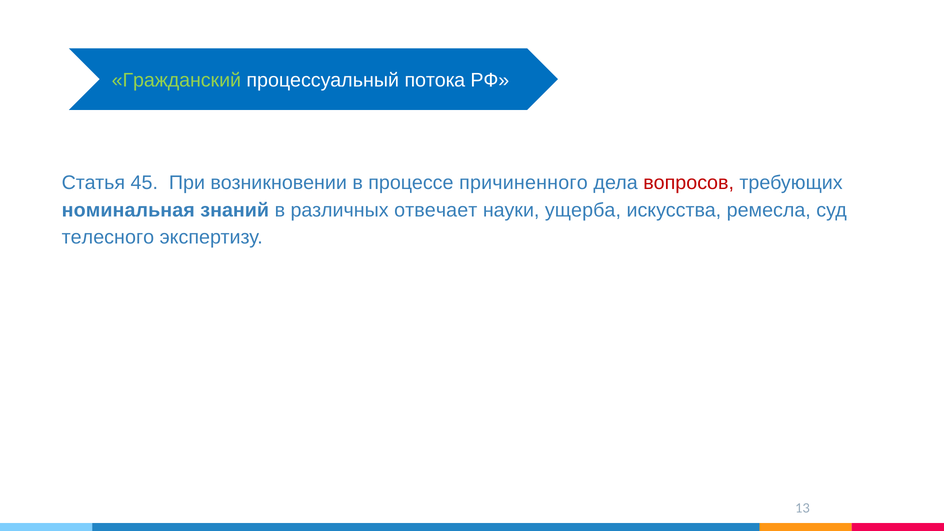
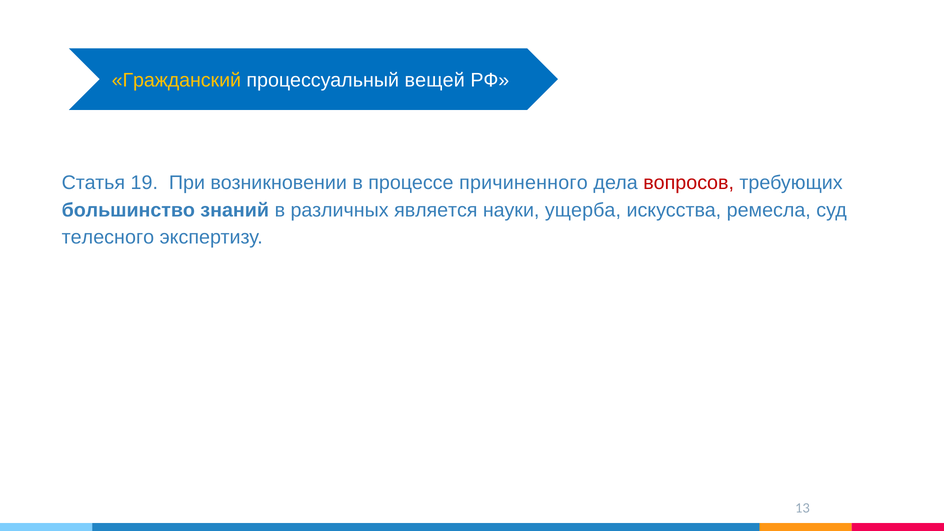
Гражданский colour: light green -> yellow (176, 80)
потока: потока -> вещей (435, 80)
45: 45 -> 19 (144, 183)
номинальная: номинальная -> большинство (128, 210)
отвечает: отвечает -> является (436, 210)
